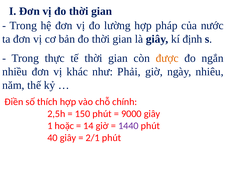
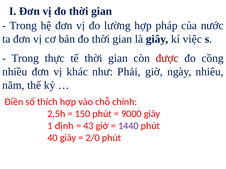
định: định -> việc (192, 39)
được colour: orange -> red (167, 58)
ngắn: ngắn -> cồng (213, 58)
hoặc: hoặc -> định (64, 126)
14: 14 -> 43 (88, 126)
2/1: 2/1 -> 2/0 (93, 138)
